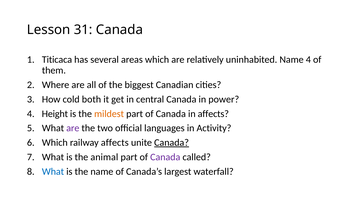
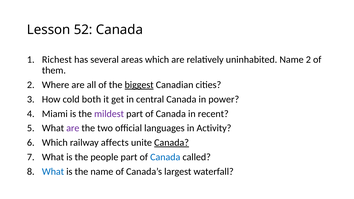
31: 31 -> 52 (83, 30)
Titicaca: Titicaca -> Richest (57, 60)
Name 4: 4 -> 2 (308, 60)
biggest underline: none -> present (139, 85)
Height: Height -> Miami (55, 114)
mildest colour: orange -> purple (109, 114)
in affects: affects -> recent (213, 114)
animal: animal -> people (104, 157)
Canada colour: purple -> blue (165, 157)
